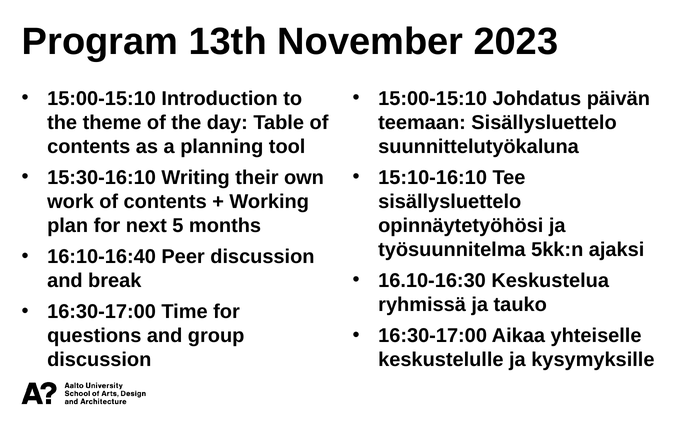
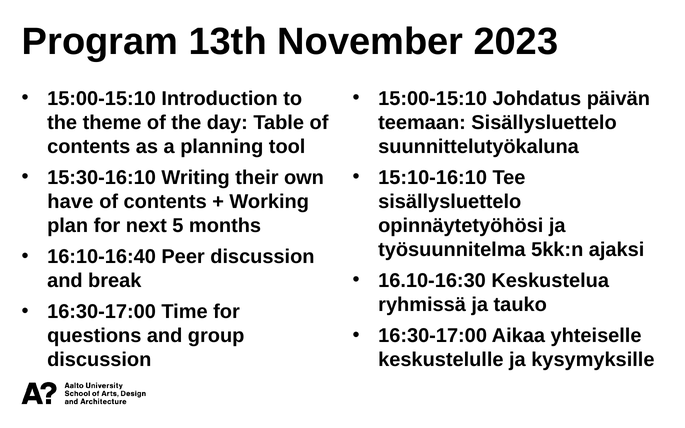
work: work -> have (70, 202)
